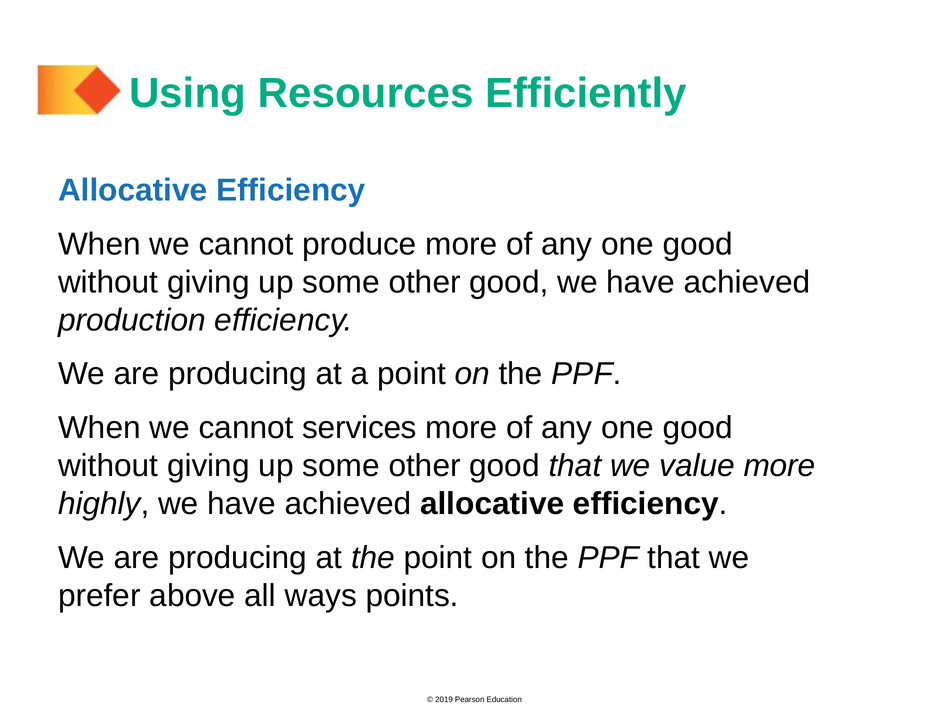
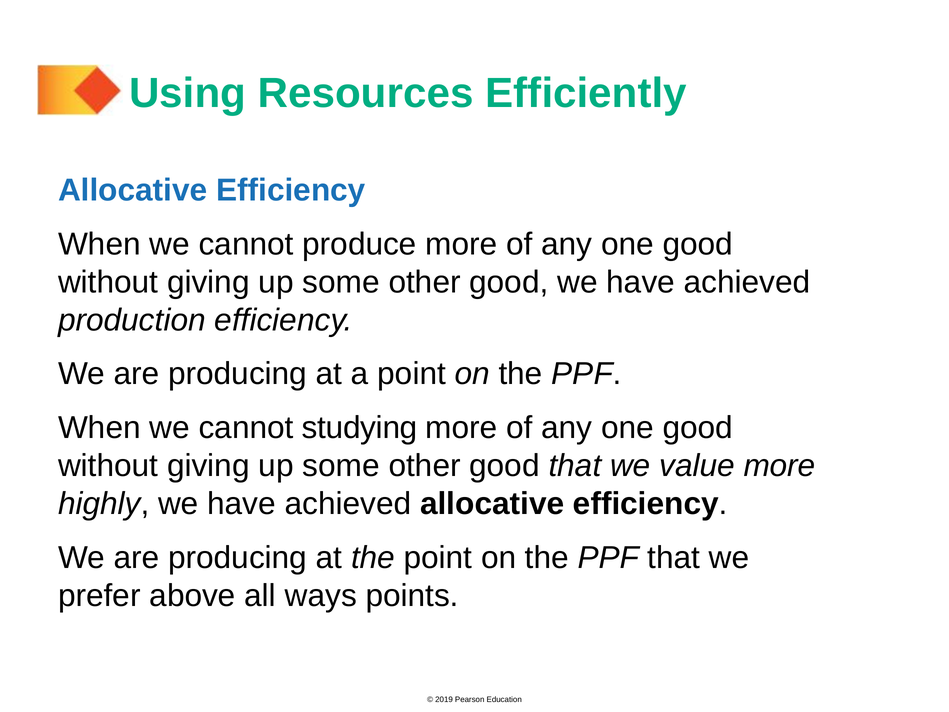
services: services -> studying (360, 428)
